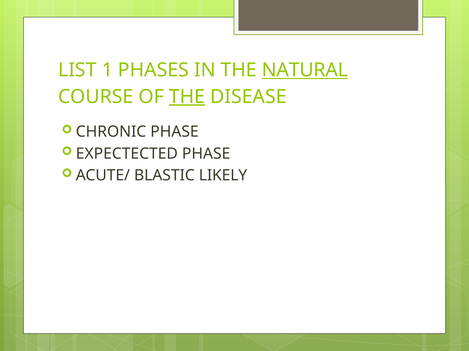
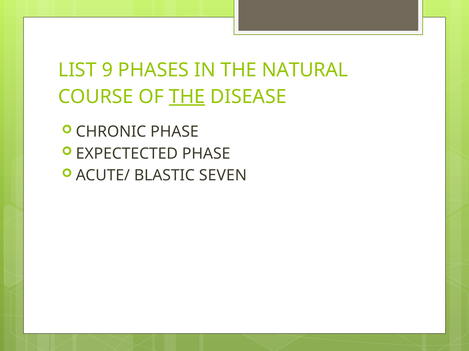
1: 1 -> 9 (107, 70)
NATURAL underline: present -> none (305, 70)
LIKELY: LIKELY -> SEVEN (223, 176)
